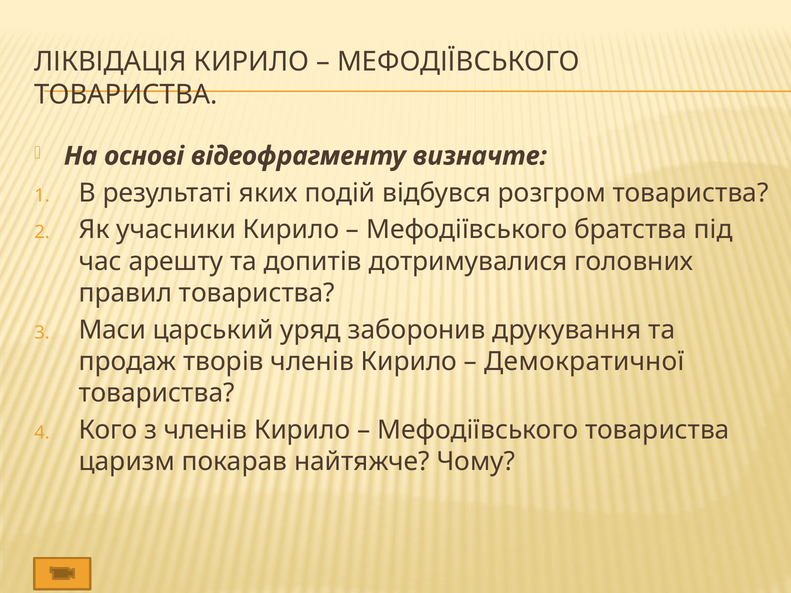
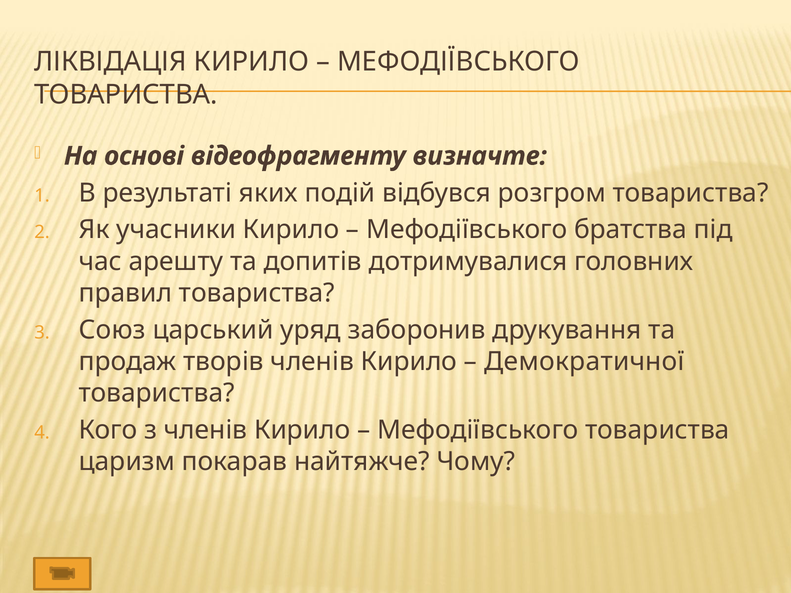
Маси: Маси -> Союз (112, 330)
